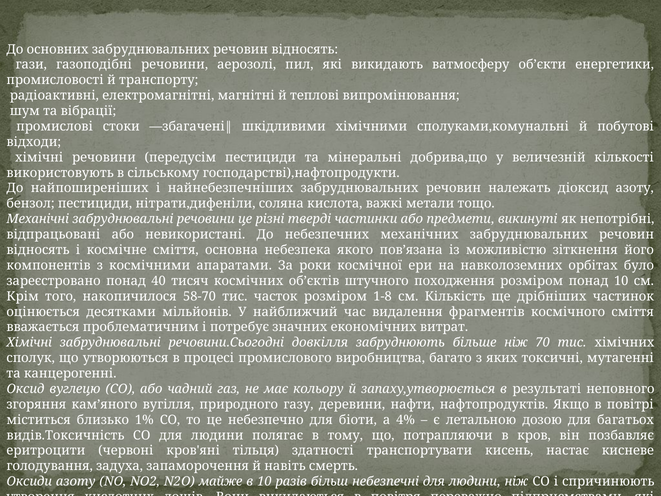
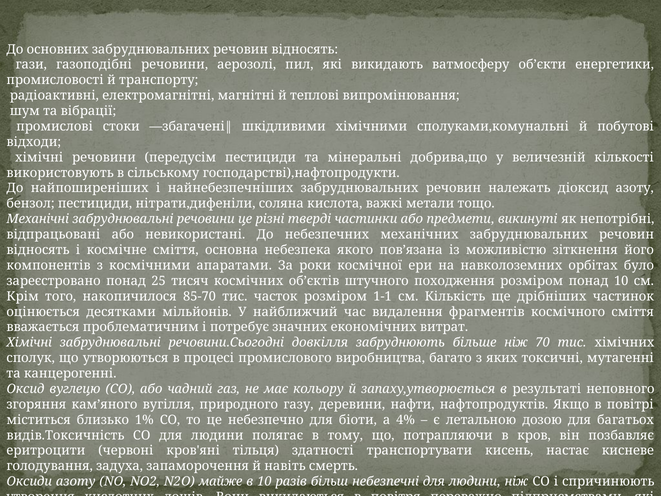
40: 40 -> 25 (159, 281)
58-70: 58-70 -> 85-70 (199, 296)
1-8: 1-8 -> 1-1 (383, 296)
